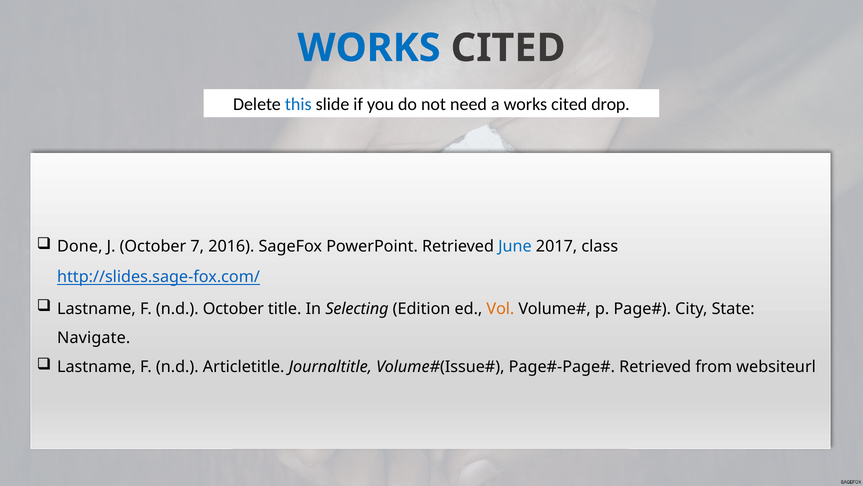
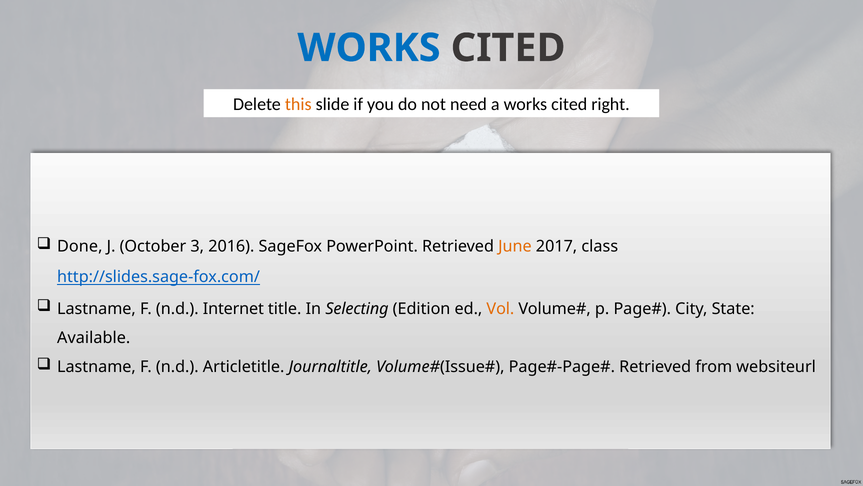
this colour: blue -> orange (298, 104)
drop: drop -> right (610, 104)
7: 7 -> 3 (197, 246)
June colour: blue -> orange (515, 246)
n.d October: October -> Internet (233, 308)
Navigate: Navigate -> Available (94, 338)
